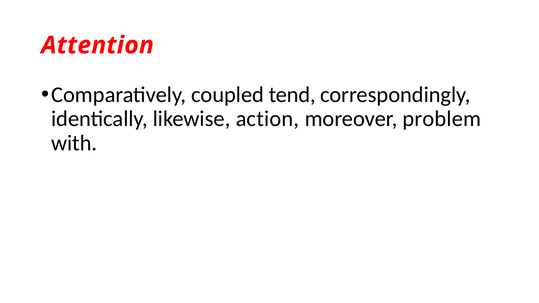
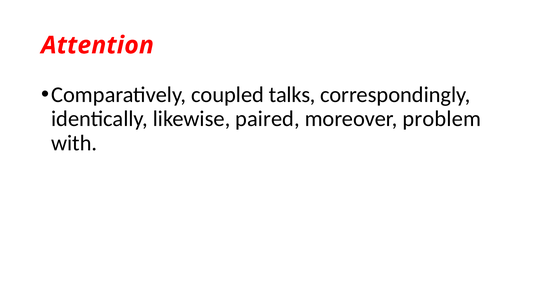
tend: tend -> talks (292, 95)
action: action -> paired (267, 119)
